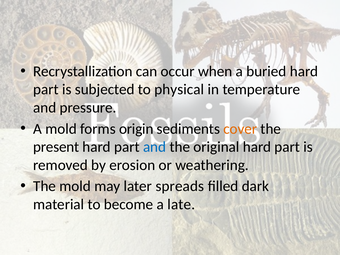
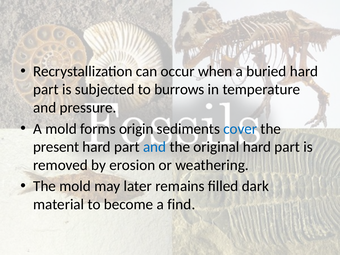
physical: physical -> burrows (179, 89)
cover colour: orange -> blue (240, 129)
spreads: spreads -> remains (180, 186)
late: late -> find (181, 204)
